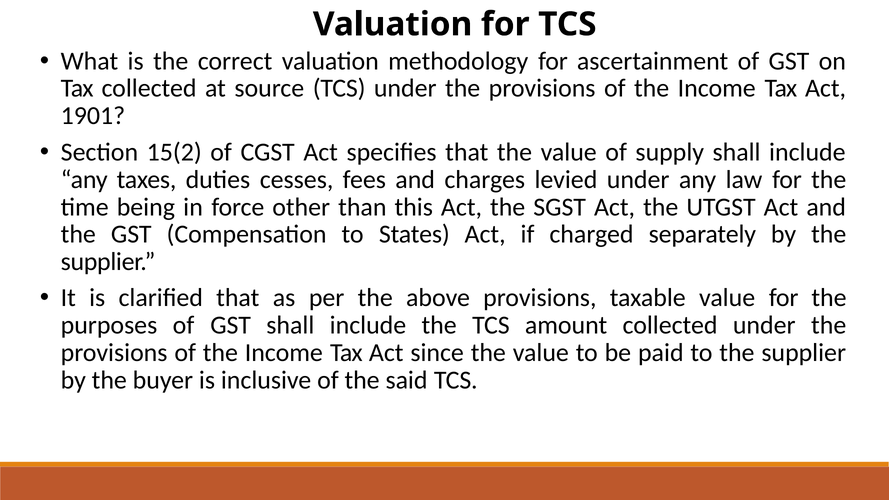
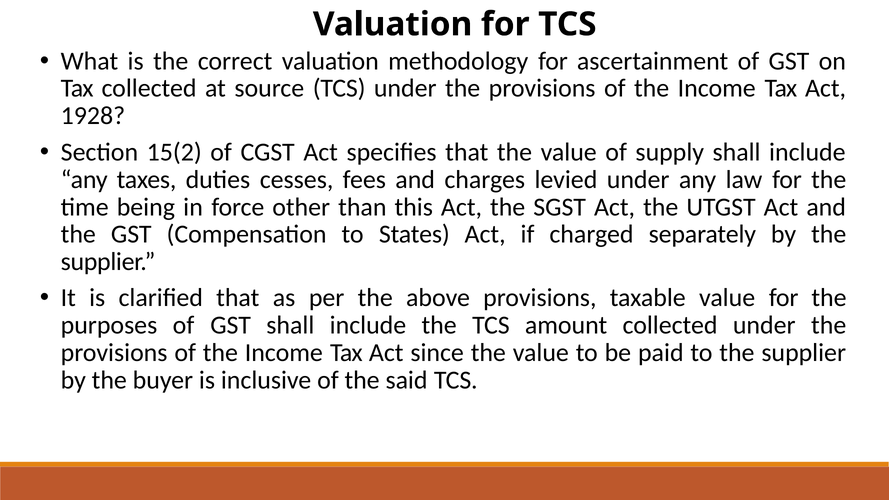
1901: 1901 -> 1928 (93, 115)
